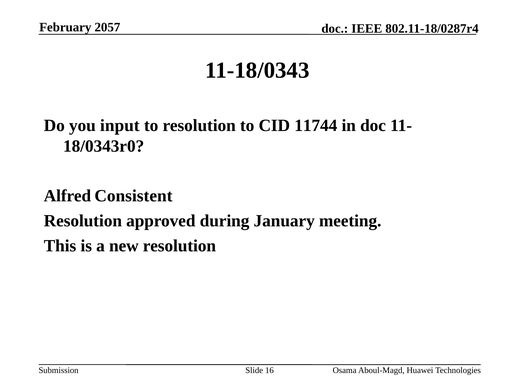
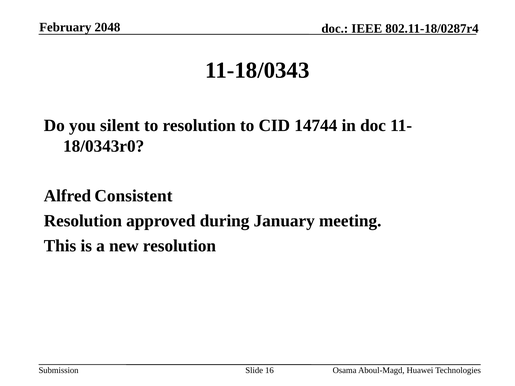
2057: 2057 -> 2048 (107, 27)
input: input -> silent (120, 126)
11744: 11744 -> 14744 (316, 126)
